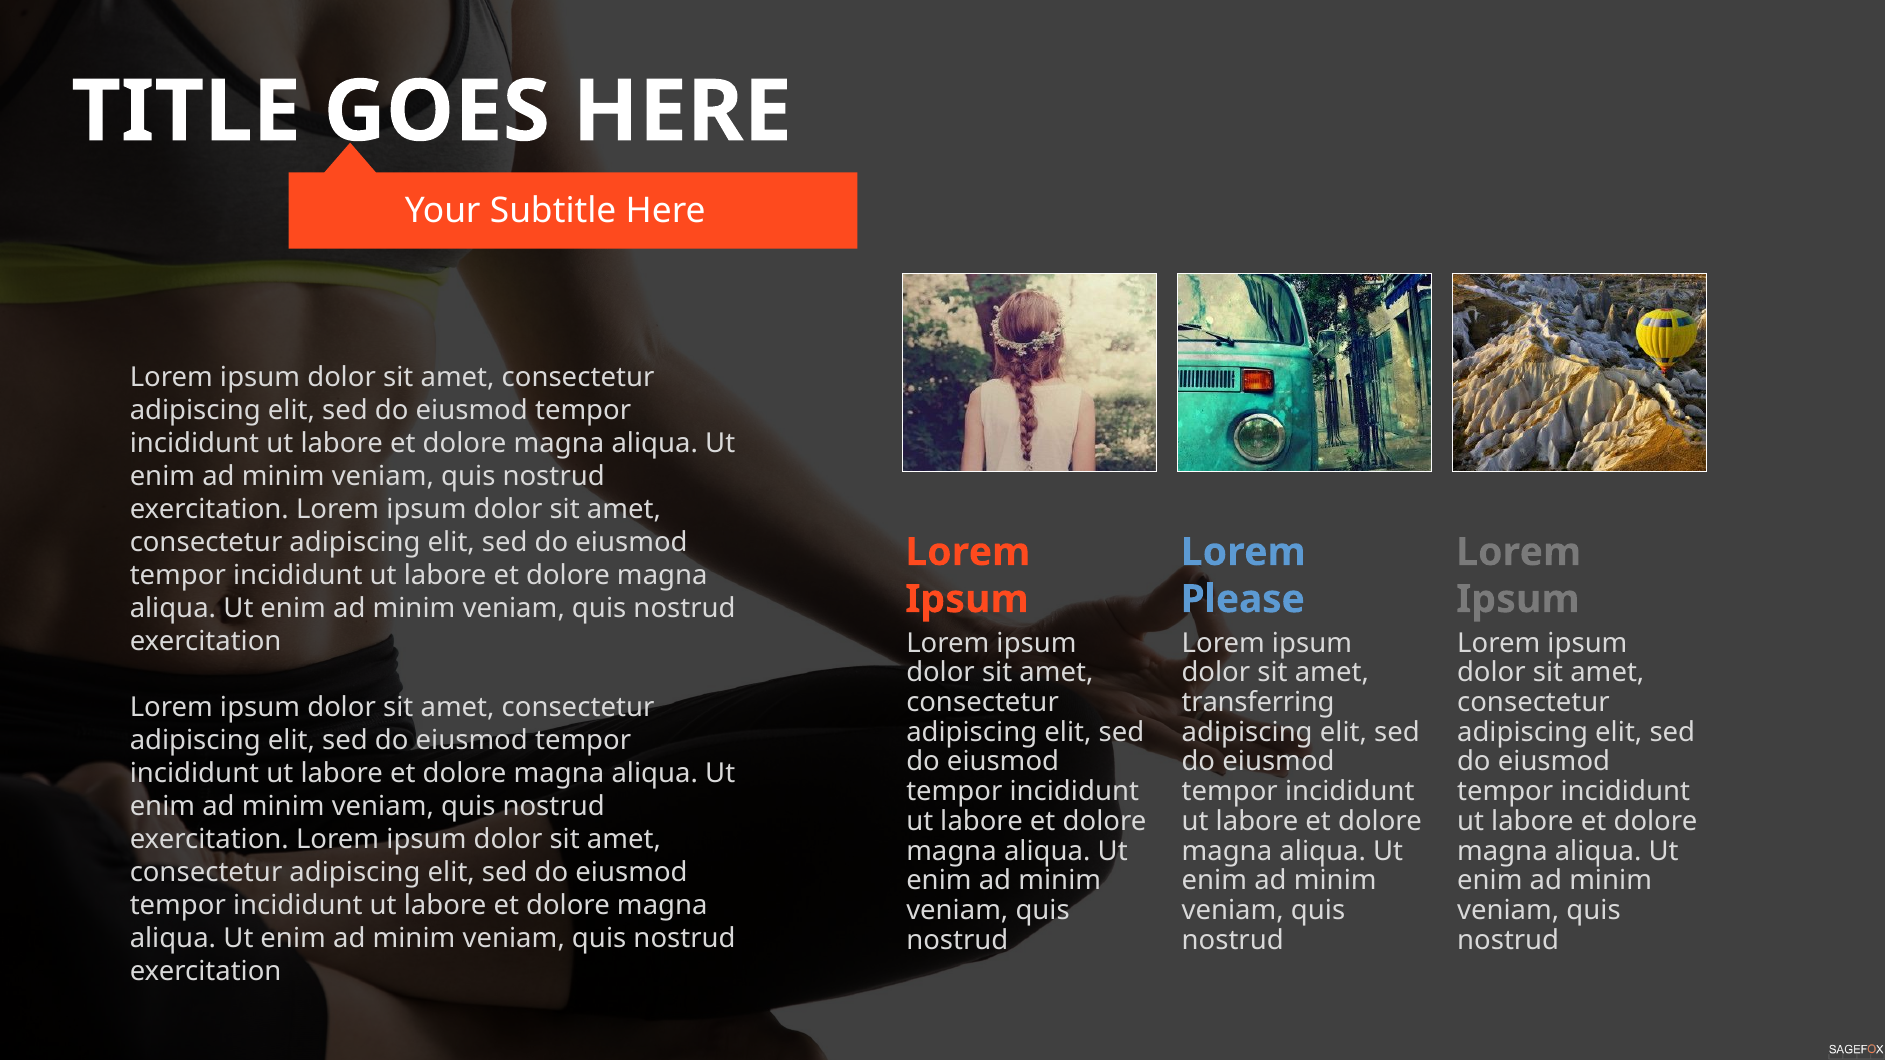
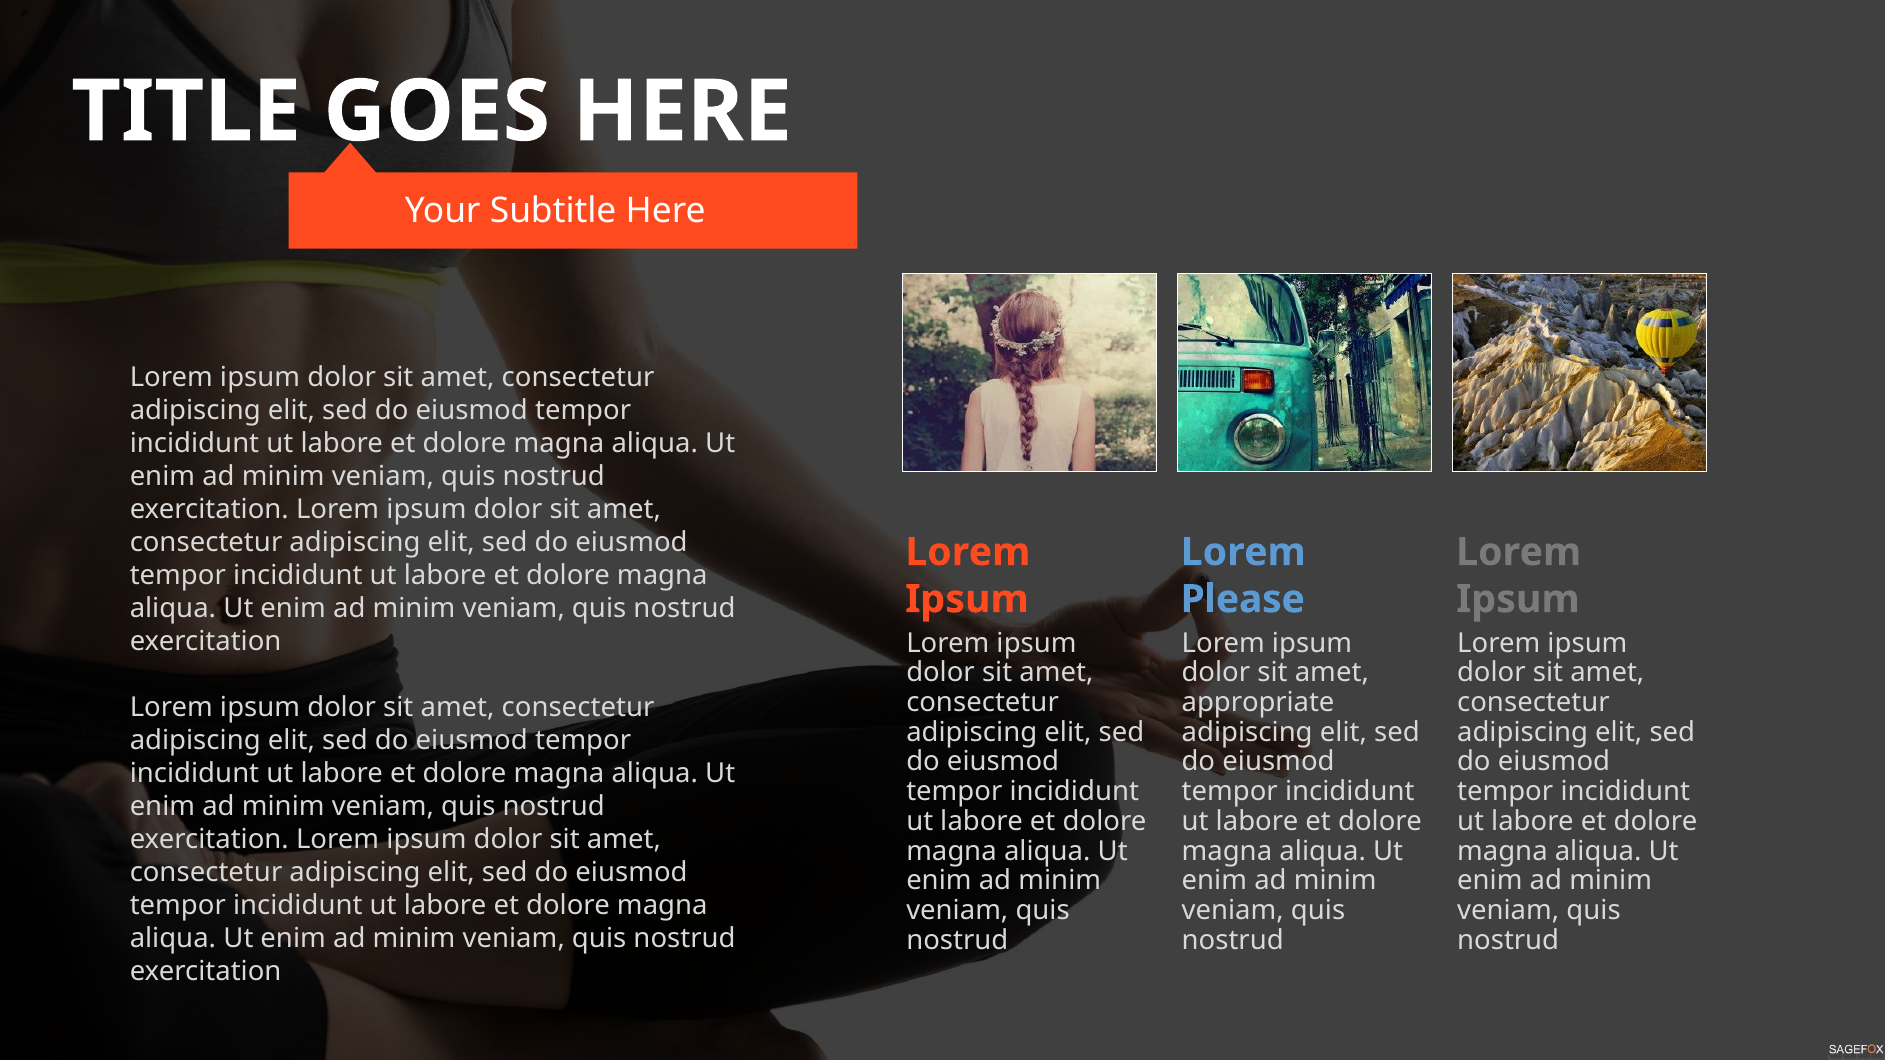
transferring: transferring -> appropriate (1258, 703)
